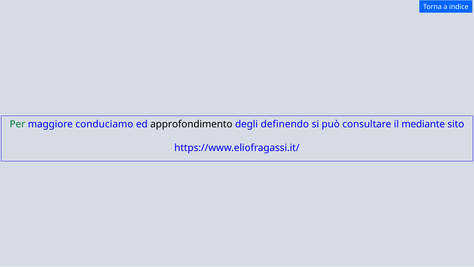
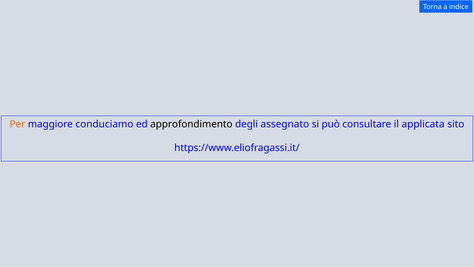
Per colour: green -> orange (17, 124)
definendo: definendo -> assegnato (285, 124)
mediante: mediante -> applicata (423, 124)
